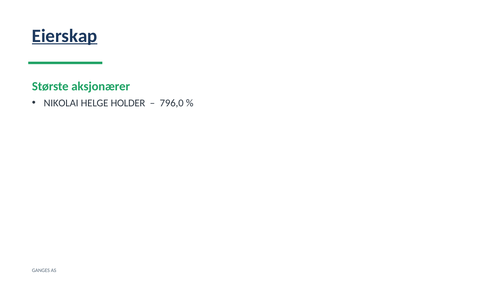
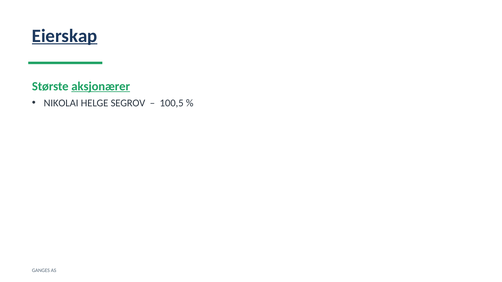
aksjonærer underline: none -> present (101, 86)
HOLDER: HOLDER -> SEGROV (128, 103)
796,0: 796,0 -> 100,5 (172, 103)
